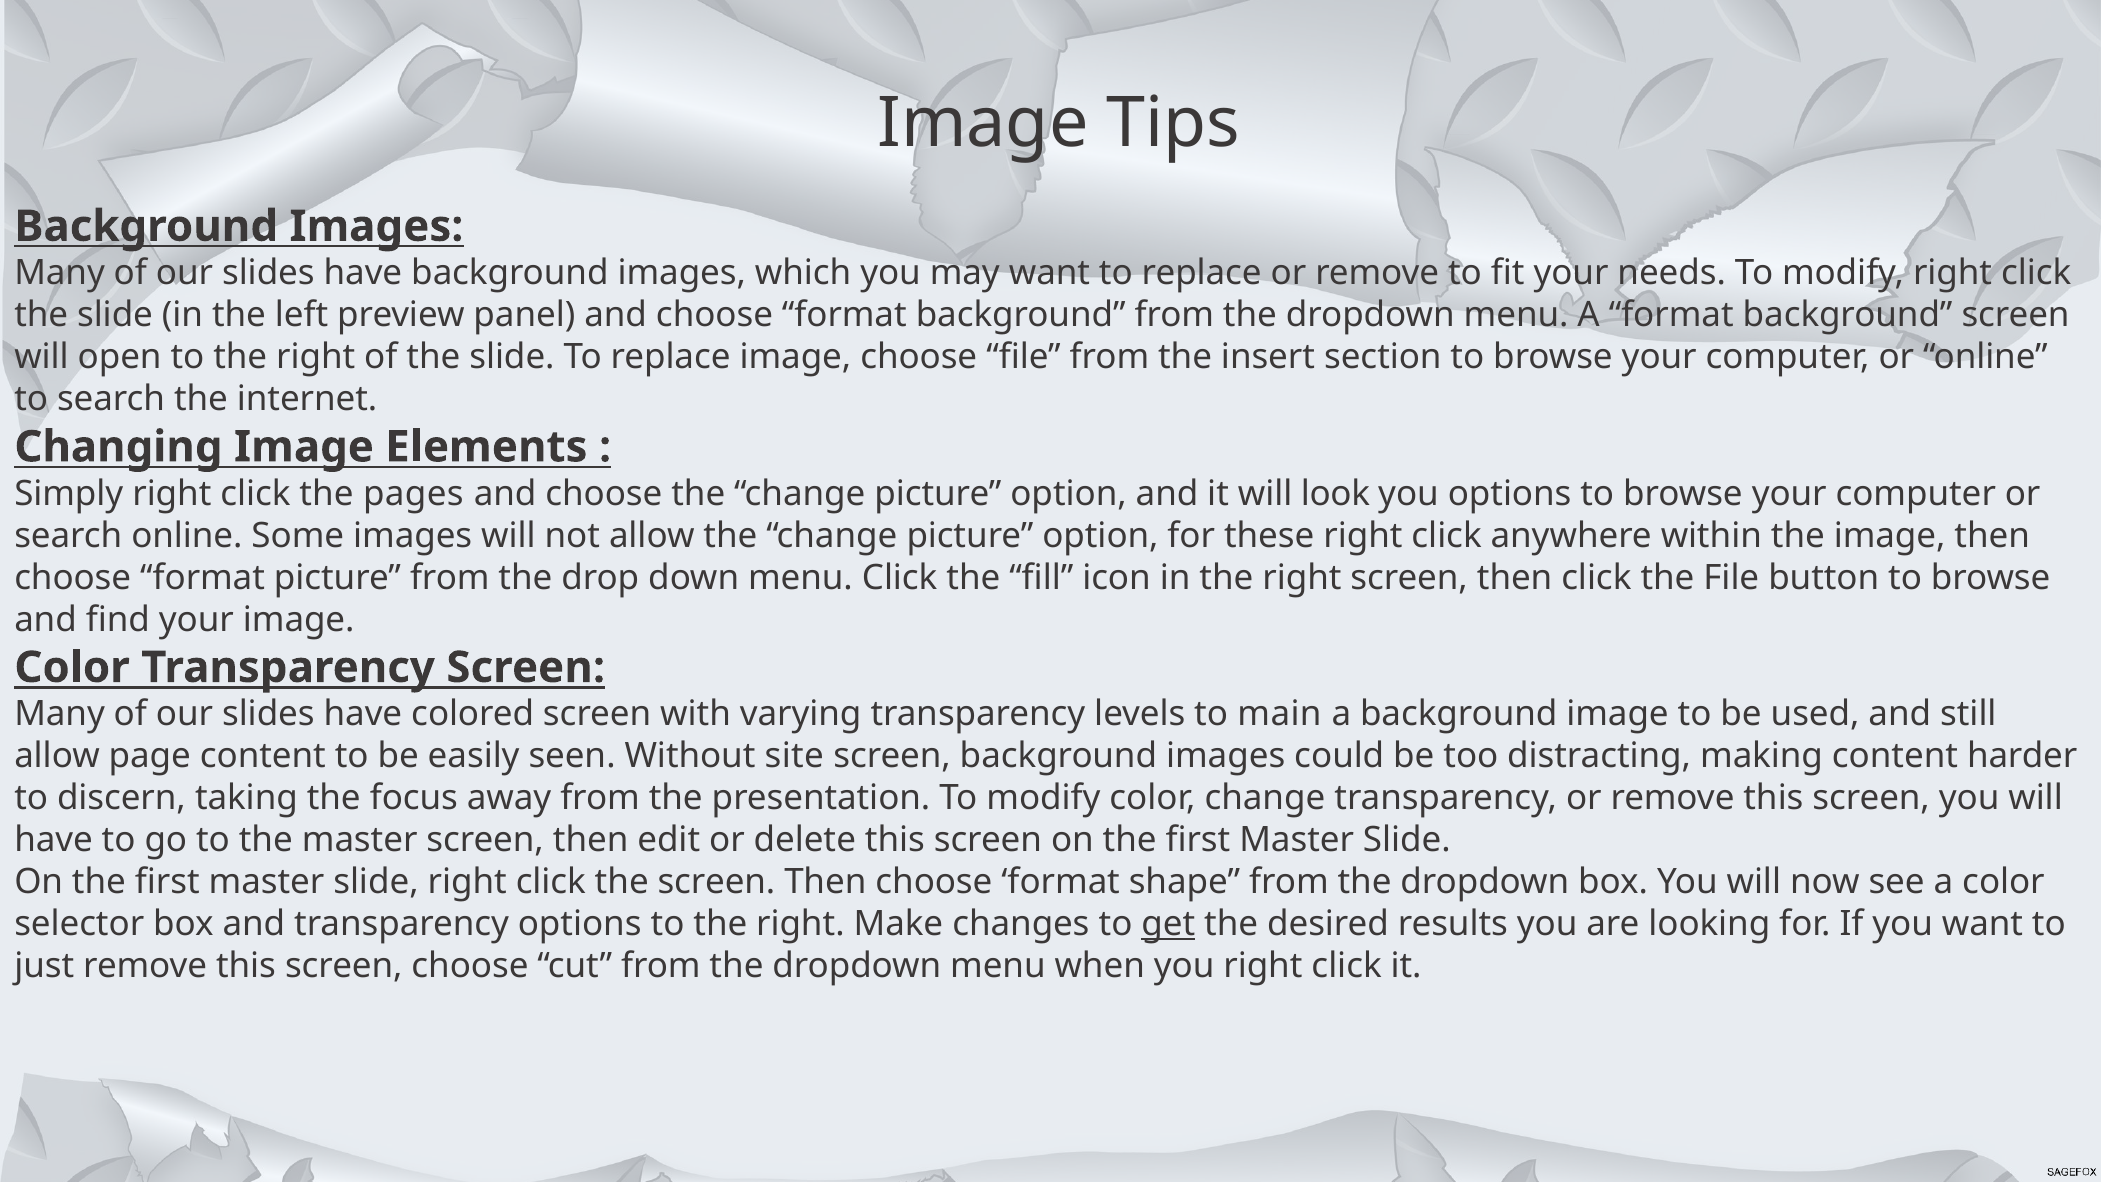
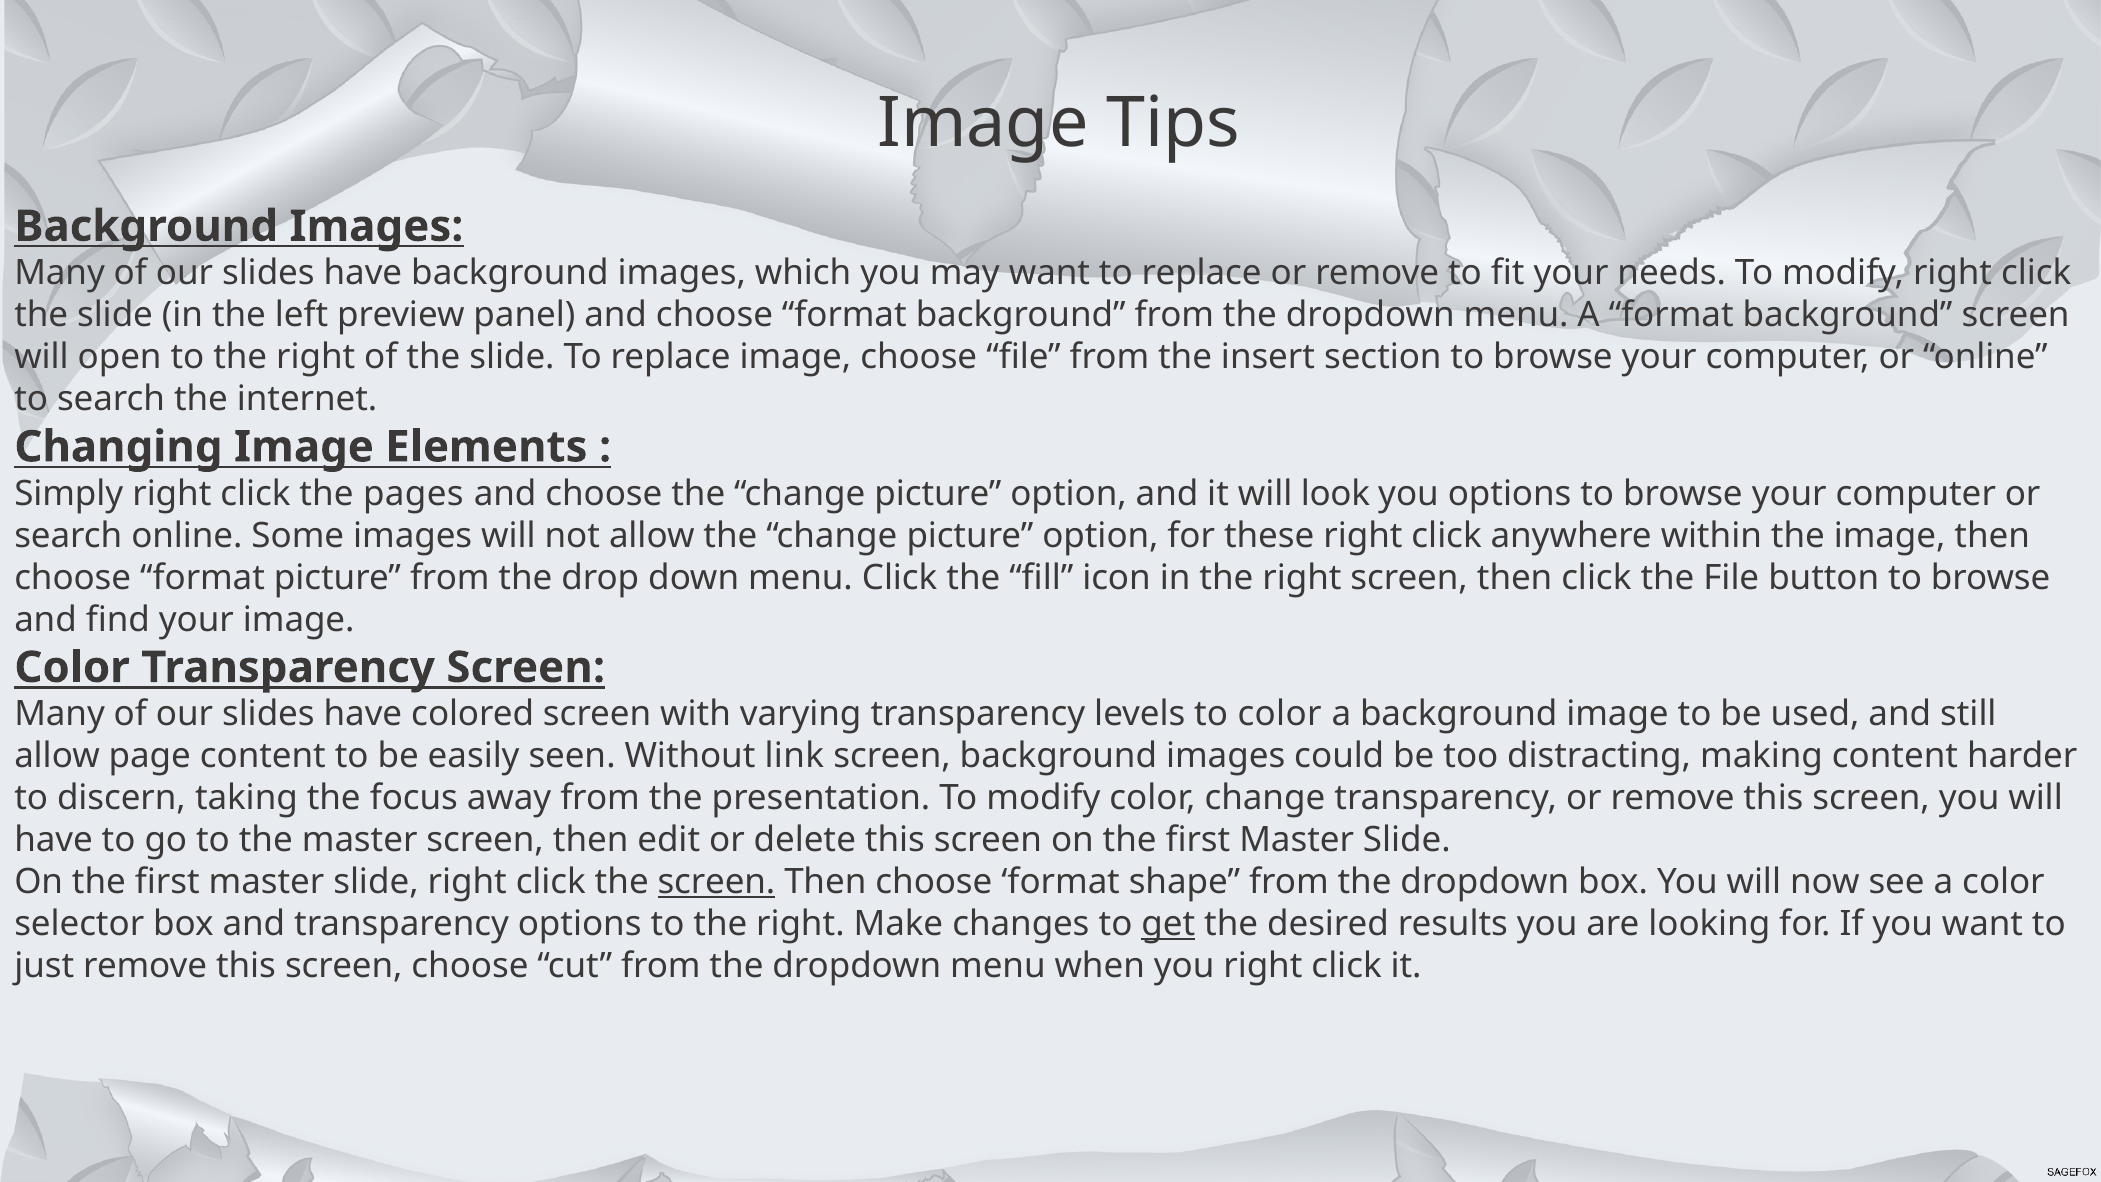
to main: main -> color (1280, 714)
site: site -> link (794, 756)
screen underline: none -> present (716, 882)
